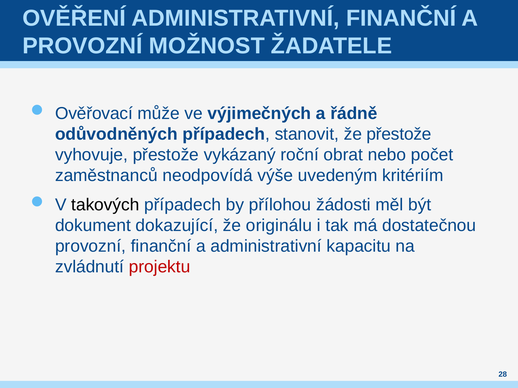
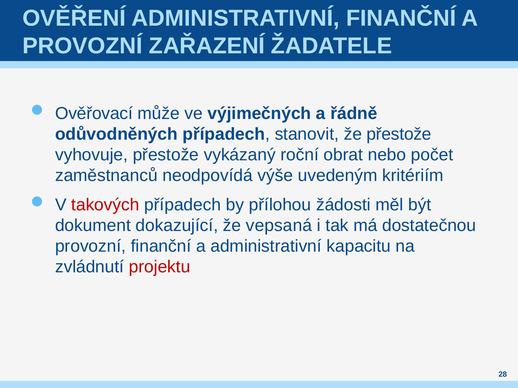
MOŽNOST: MOŽNOST -> ZAŘAZENÍ (207, 46)
takových colour: black -> red (105, 205)
originálu: originálu -> vepsaná (279, 226)
